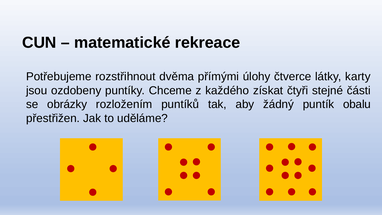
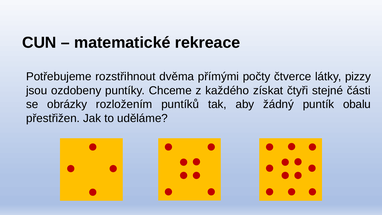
úlohy: úlohy -> počty (257, 77)
karty: karty -> pizzy (358, 77)
